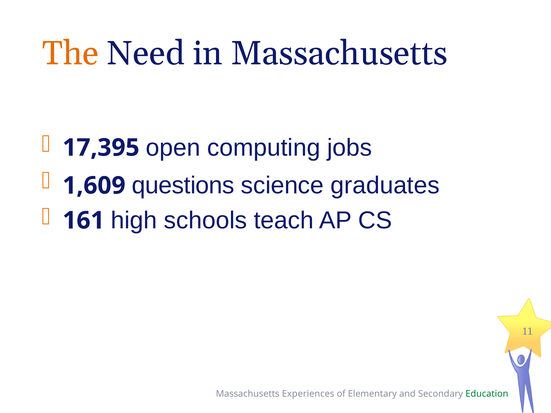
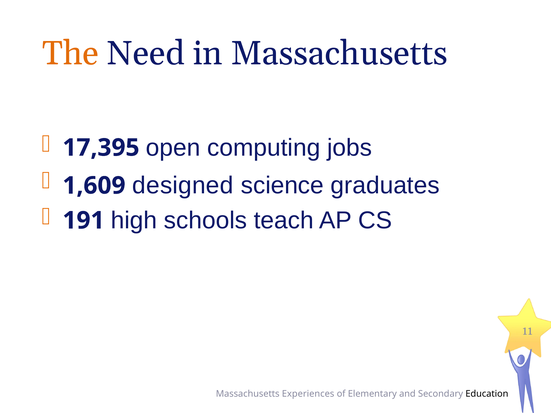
questions: questions -> designed (183, 186)
161: 161 -> 191 (84, 221)
Education colour: green -> black (487, 394)
